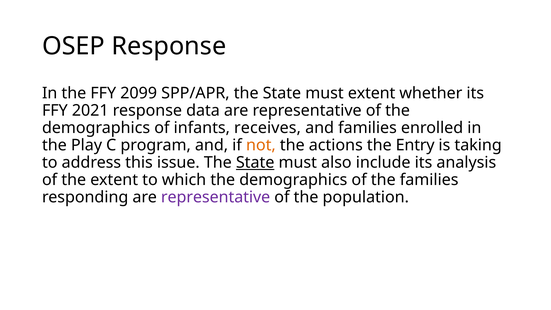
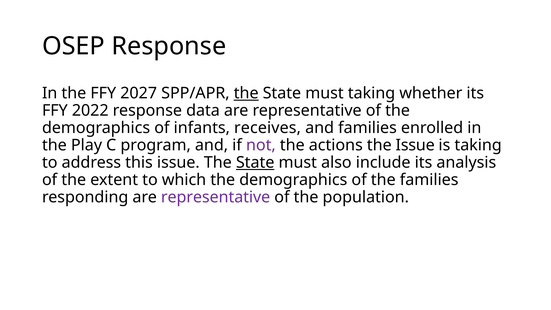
2099: 2099 -> 2027 (139, 93)
the underline: none -> present (246, 93)
must extent: extent -> taking (372, 93)
2021: 2021 -> 2022 (90, 111)
not colour: orange -> purple (261, 145)
the Entry: Entry -> Issue (415, 145)
